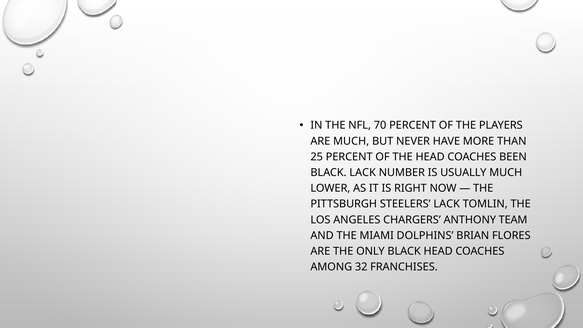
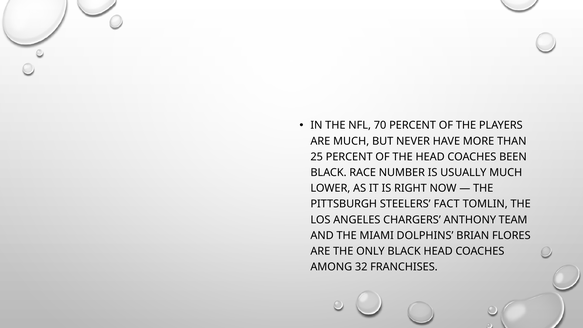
BLACK LACK: LACK -> RACE (363, 173)
STEELERS LACK: LACK -> FACT (447, 204)
